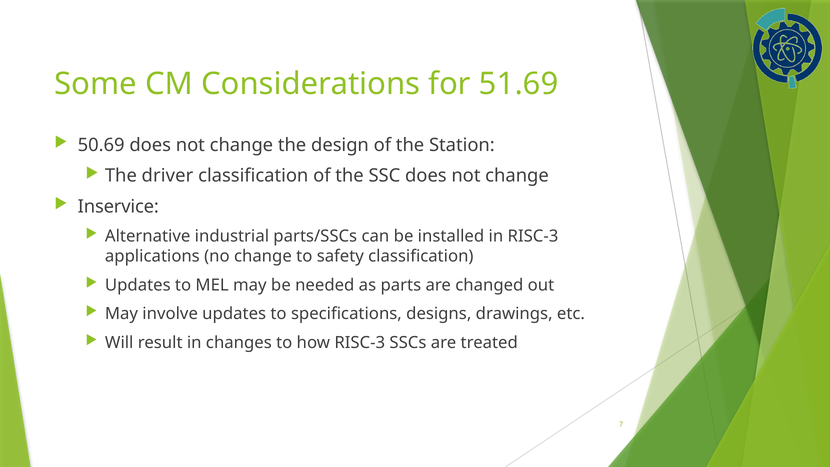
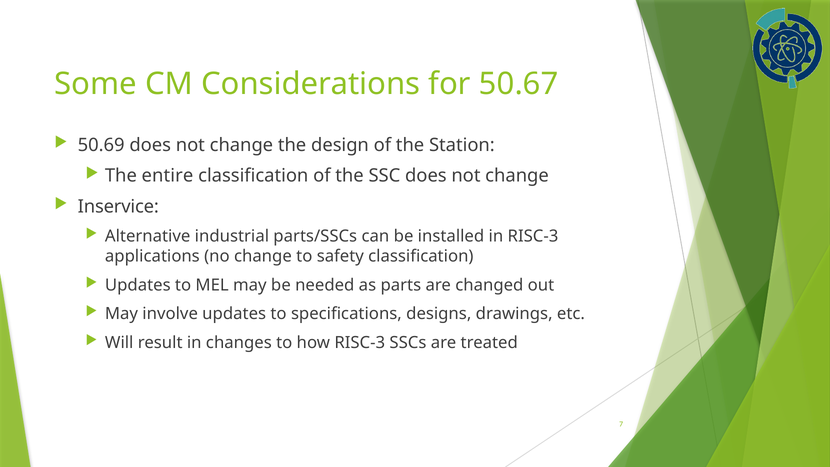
51.69: 51.69 -> 50.67 (519, 84)
driver: driver -> entire (167, 176)
